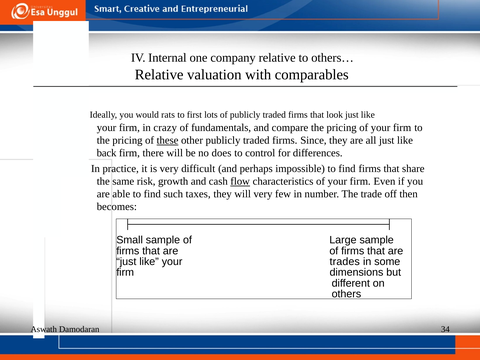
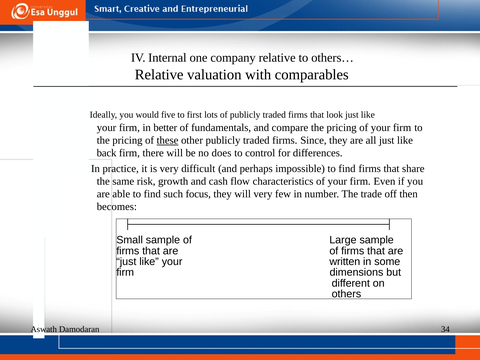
rats: rats -> five (168, 115)
crazy: crazy -> better (165, 128)
flow underline: present -> none (240, 181)
taxes: taxes -> focus (198, 194)
trades: trades -> written (345, 262)
